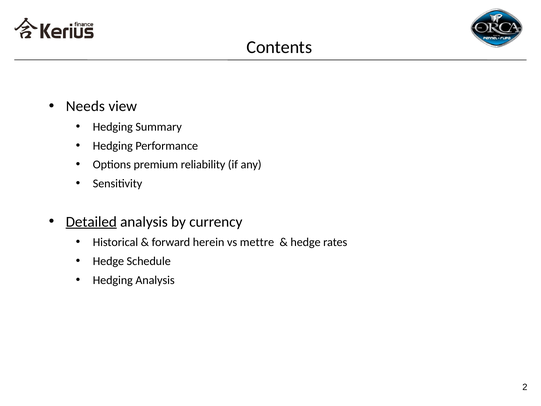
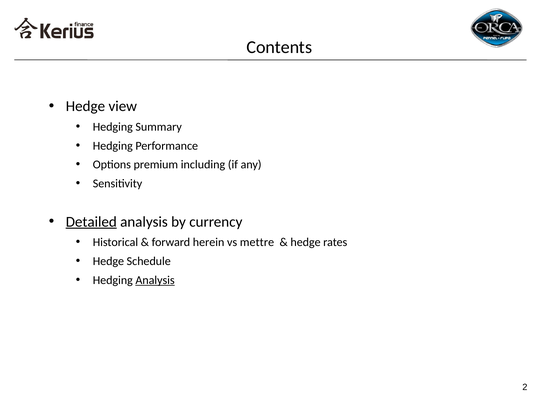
Needs: Needs -> Hedge (85, 106)
reliability: reliability -> including (203, 165)
Analysis underline: none -> present (155, 280)
